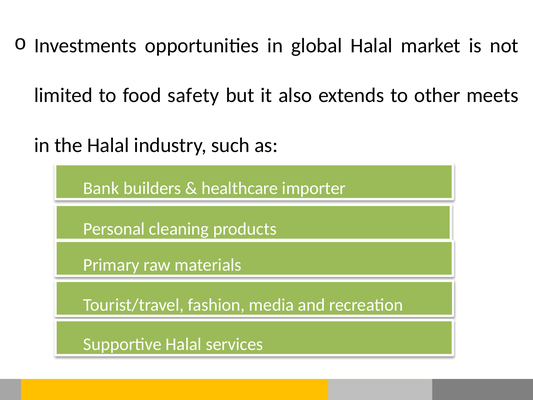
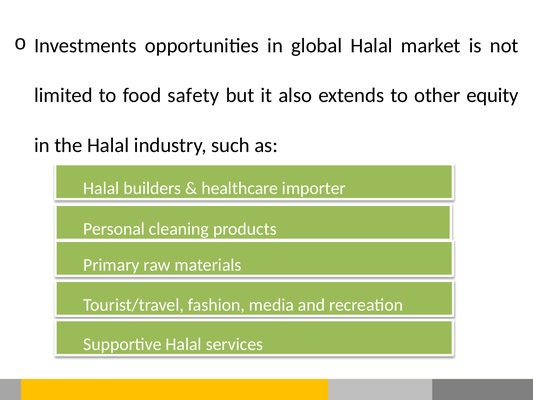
meets: meets -> equity (493, 95)
Bank: Bank -> Halal (101, 188)
